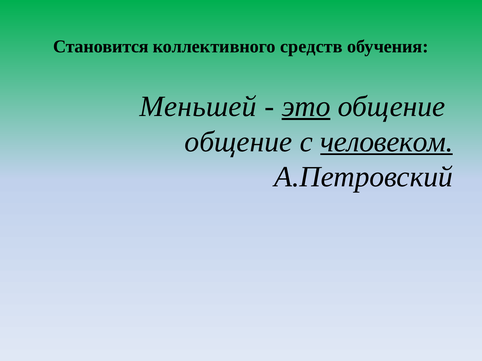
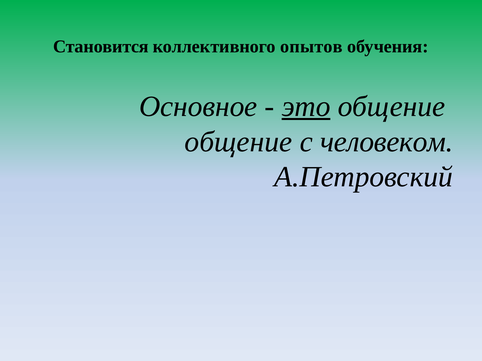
средств: средств -> опытов (311, 47)
Меньшей: Меньшей -> Основное (198, 106)
человеком underline: present -> none (387, 142)
